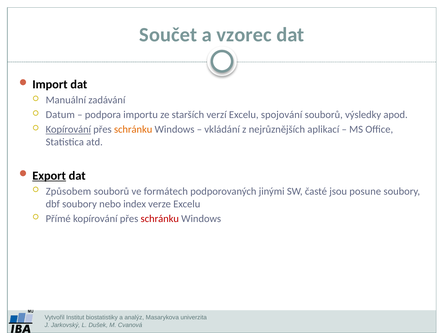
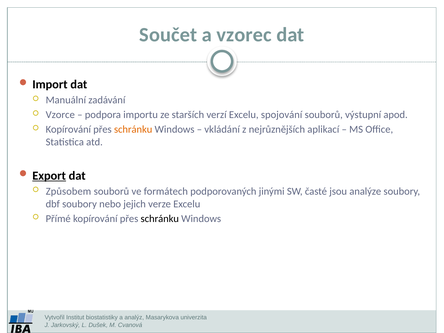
Datum: Datum -> Vzorce (60, 115)
výsledky: výsledky -> výstupní (363, 115)
Kopírování underline: present -> none (68, 130)
posune: posune -> analýze (365, 191)
index: index -> jejich (135, 204)
schránku colour: red -> black (160, 219)
